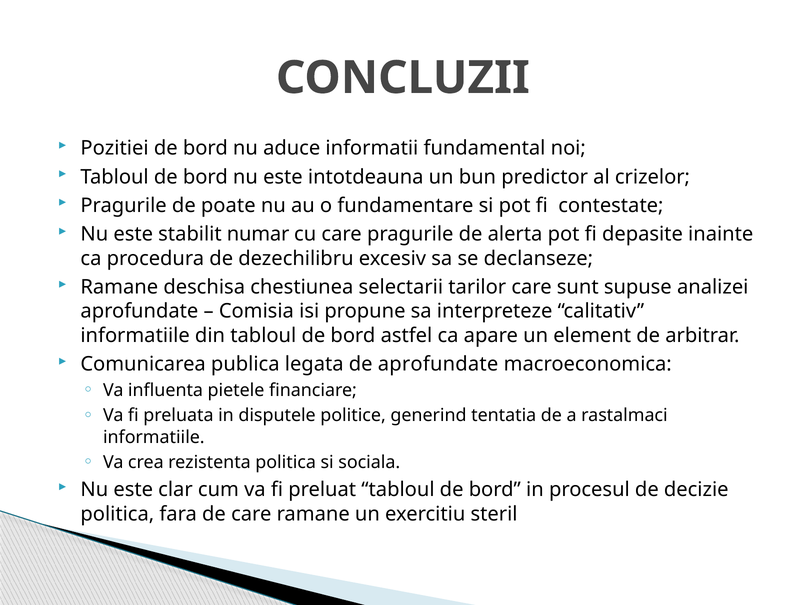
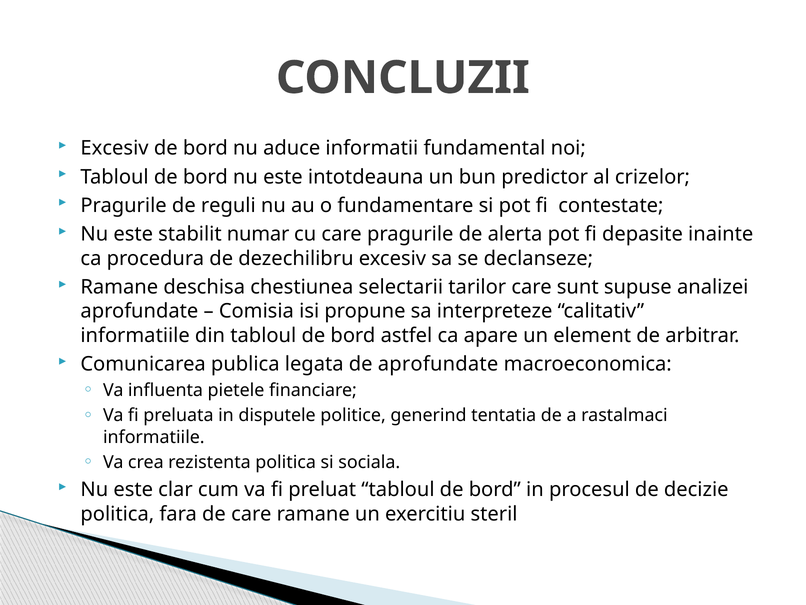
Pozitiei: Pozitiei -> Excesiv (115, 148)
poate: poate -> reguli (228, 205)
